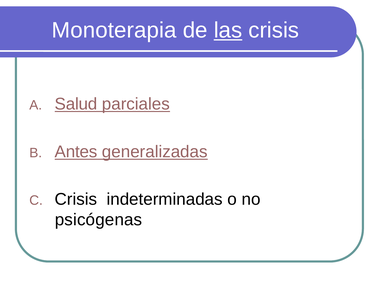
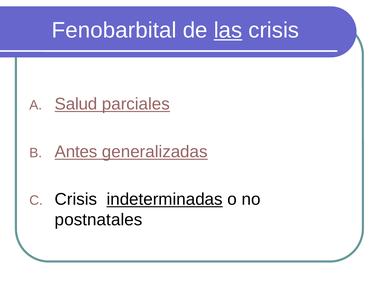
Monoterapia: Monoterapia -> Fenobarbital (114, 30)
indeterminadas underline: none -> present (165, 199)
psicógenas: psicógenas -> postnatales (99, 219)
